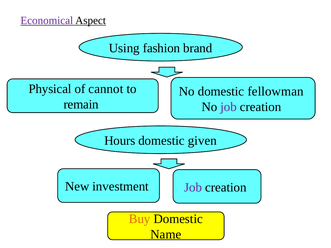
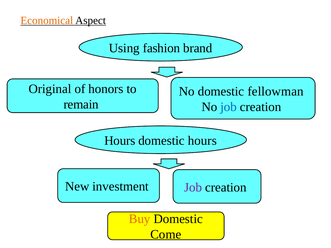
Economical colour: purple -> orange (47, 20)
Physical: Physical -> Original (50, 89)
cannot: cannot -> honors (106, 89)
job colour: purple -> blue (229, 107)
domestic given: given -> hours (202, 141)
Name: Name -> Come (166, 235)
